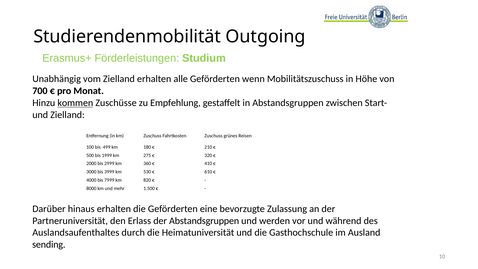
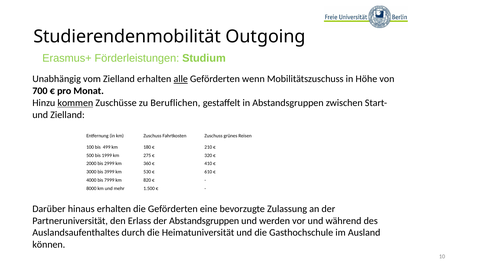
alle underline: none -> present (181, 79)
Empfehlung: Empfehlung -> Beruflichen (175, 103)
sending: sending -> können (49, 245)
